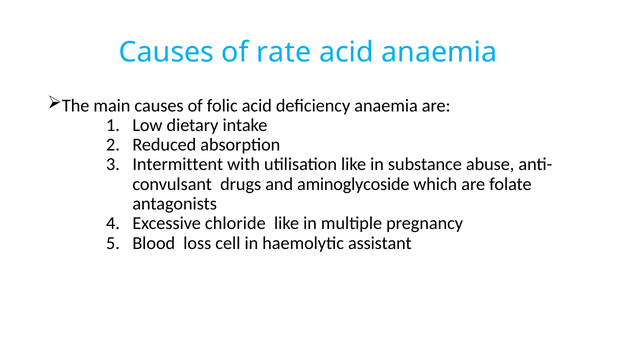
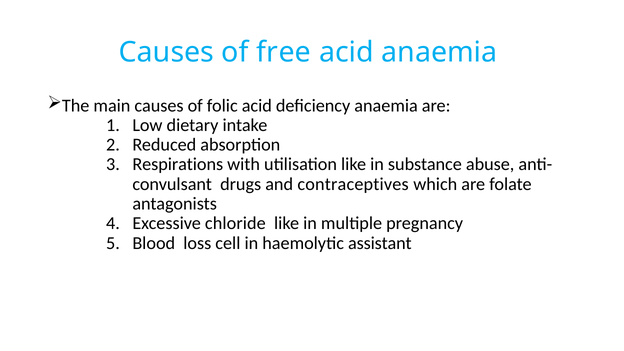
rate: rate -> free (284, 52)
Intermittent: Intermittent -> Respirations (178, 164)
aminoglycoside: aminoglycoside -> contraceptives (353, 184)
